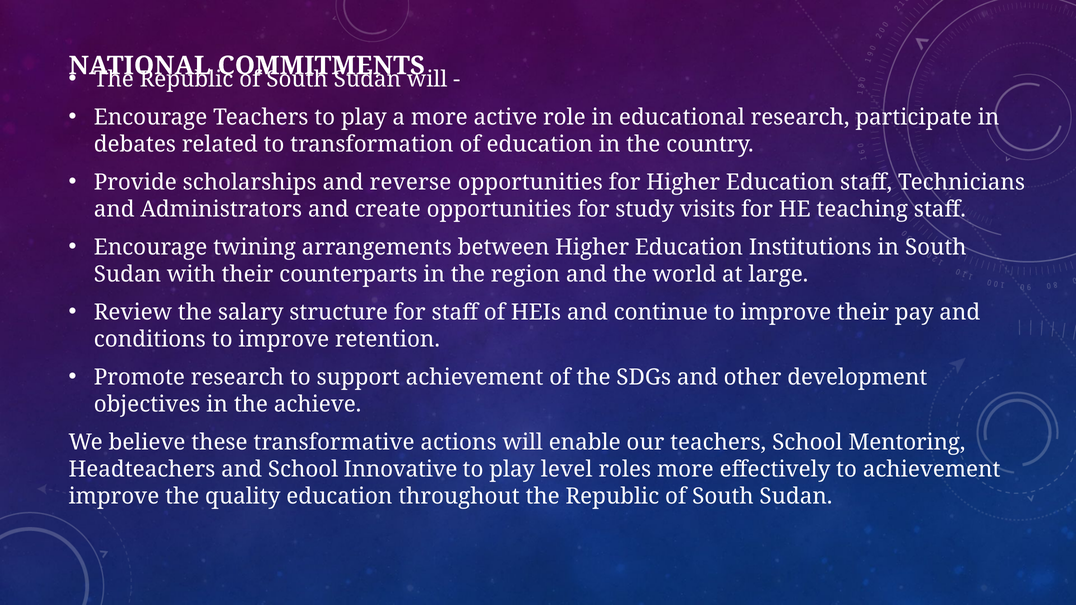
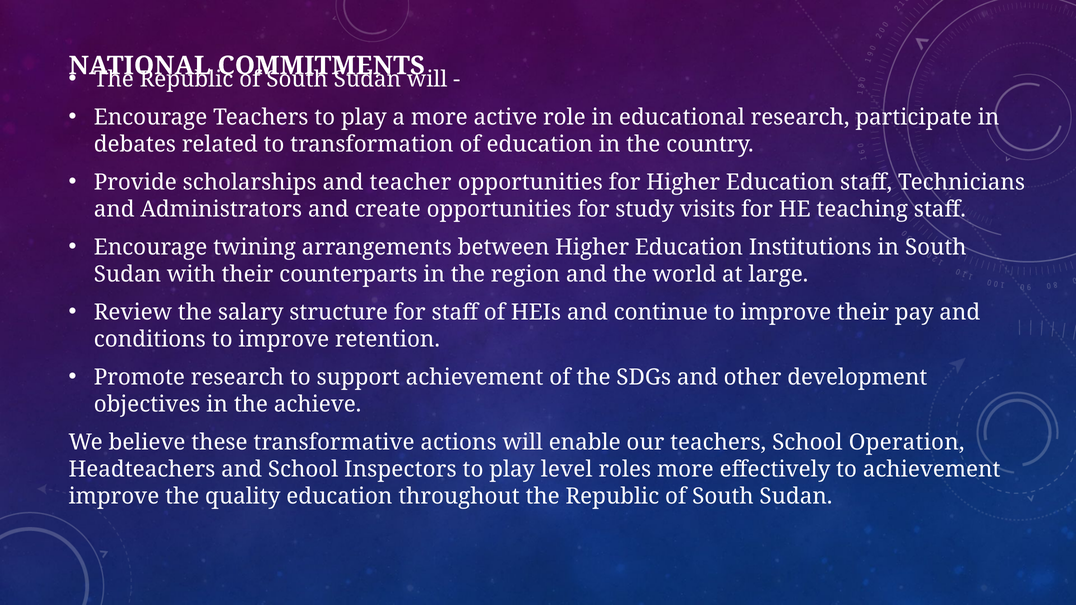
reverse: reverse -> teacher (410, 182)
Mentoring: Mentoring -> Operation (907, 443)
Innovative: Innovative -> Inspectors (400, 469)
